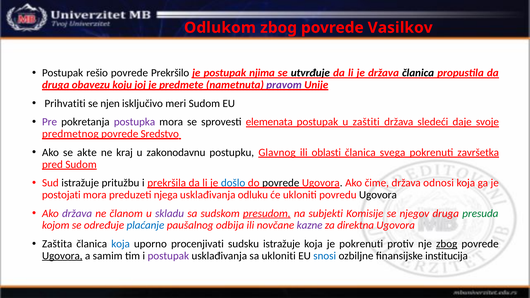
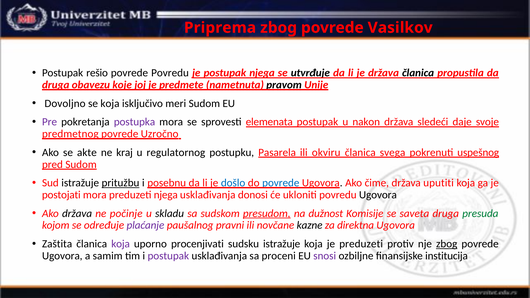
Odlukom: Odlukom -> Priprema (220, 28)
povrede Prekršilo: Prekršilo -> Povredu (170, 73)
postupak njima: njima -> njega (262, 73)
koju: koju -> koje (122, 85)
pravom colour: purple -> black (284, 85)
Prihvatiti: Prihvatiti -> Dovoljno (65, 104)
se njen: njen -> koja (110, 104)
zaštiti: zaštiti -> nakon (366, 122)
Sredstvo: Sredstvo -> Uzročno (160, 134)
zakonodavnu: zakonodavnu -> regulatornog (176, 153)
Glavnog: Glavnog -> Pasarela (277, 153)
oblasti: oblasti -> okviru (326, 153)
završetka: završetka -> uspešnog (478, 153)
pritužbu underline: none -> present (121, 183)
prekršila: prekršila -> posebnu (167, 183)
povrede colour: black -> blue (281, 183)
odnosi: odnosi -> uputiti (439, 183)
odluku: odluku -> donosi (253, 195)
država colour: purple -> black (77, 213)
članom: članom -> počinje (126, 213)
skladu colour: purple -> black (170, 213)
subjekti: subjekti -> dužnost (326, 213)
njegov: njegov -> saveta (414, 213)
plaćanje colour: blue -> purple (145, 225)
odbija: odbija -> pravni (230, 225)
kazne colour: purple -> black (310, 225)
koja colour: blue -> purple (121, 244)
je pokrenuti: pokrenuti -> preduzeti (361, 244)
Ugovora underline: present -> none (62, 256)
sa ukloniti: ukloniti -> proceni (279, 256)
snosi colour: blue -> purple (325, 256)
